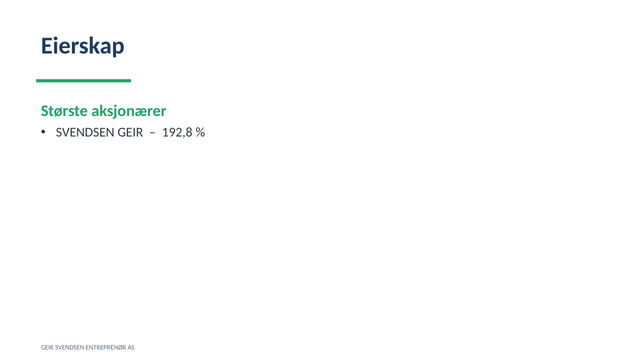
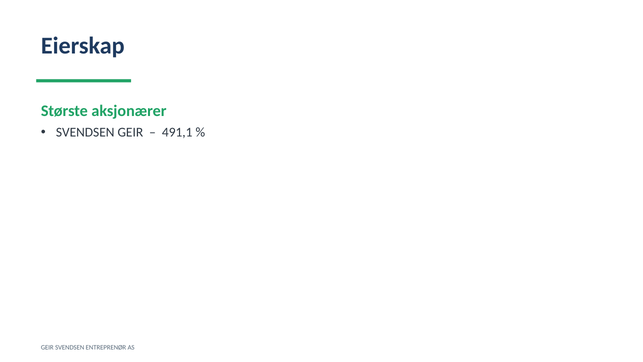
192,8: 192,8 -> 491,1 (177, 132)
